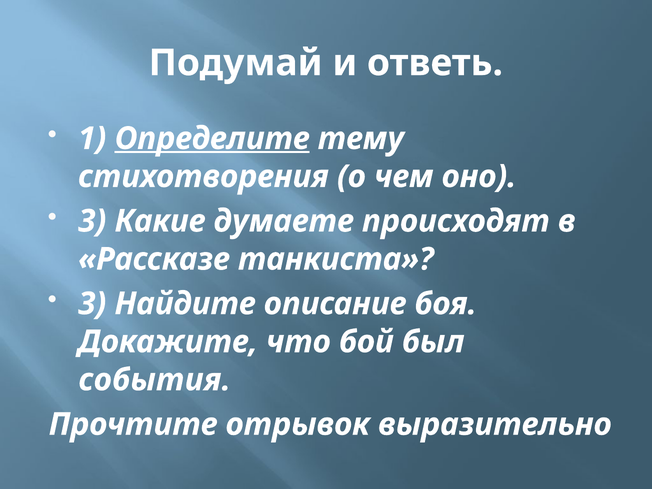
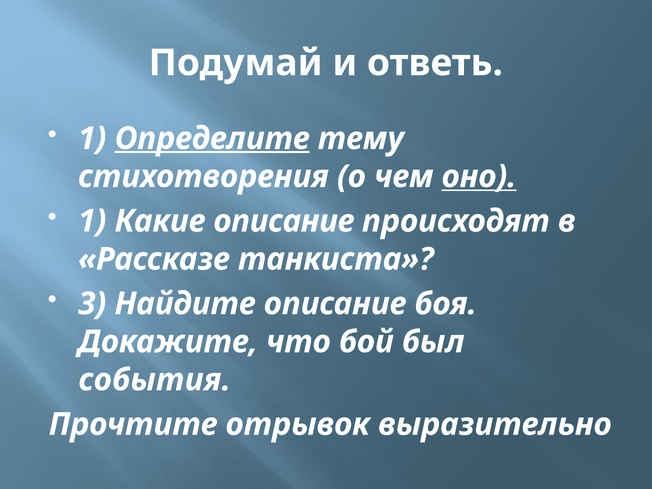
оно underline: none -> present (479, 177)
3: 3 -> 1 (92, 221)
Какие думаете: думаете -> описание (284, 221)
